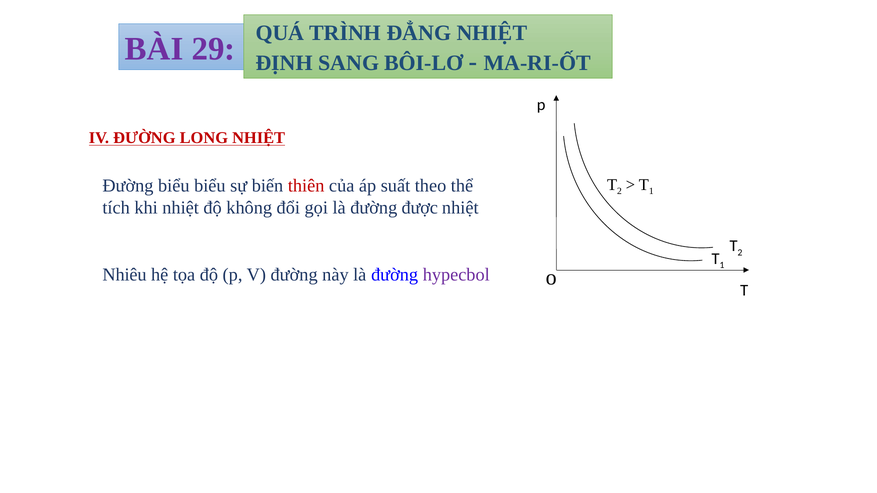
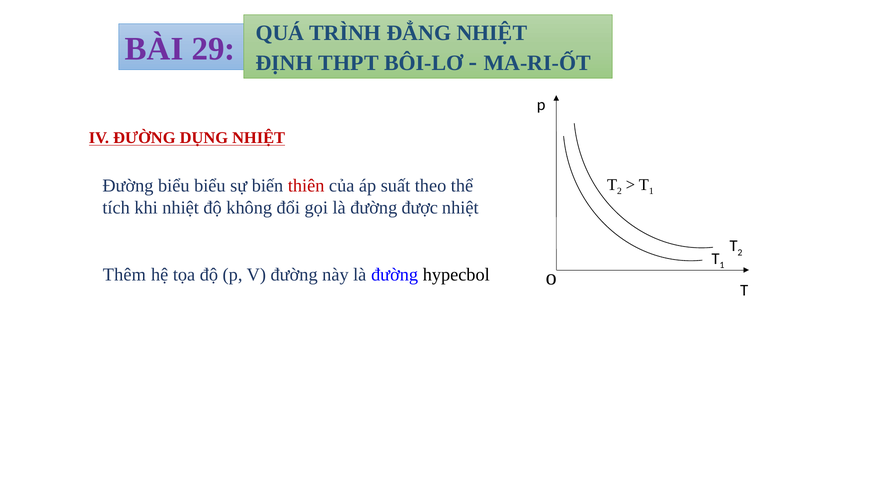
SANG: SANG -> THPT (348, 63)
LONG: LONG -> DỤNG (204, 138)
Nhiêu: Nhiêu -> Thêm (124, 275)
hypecbol colour: purple -> black (456, 275)
